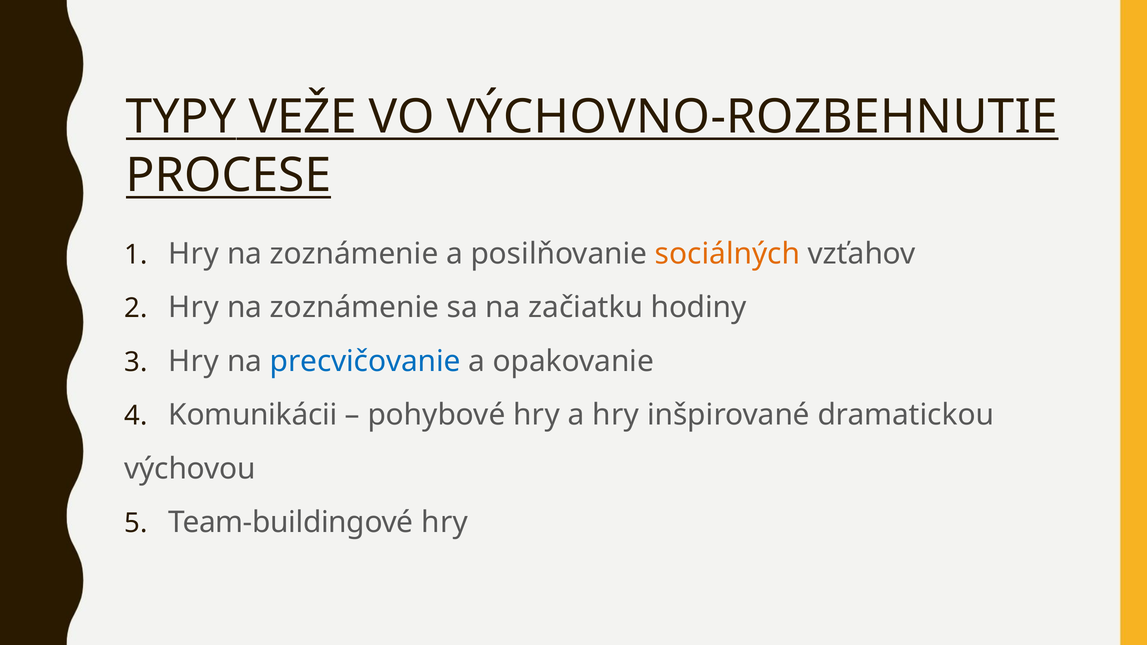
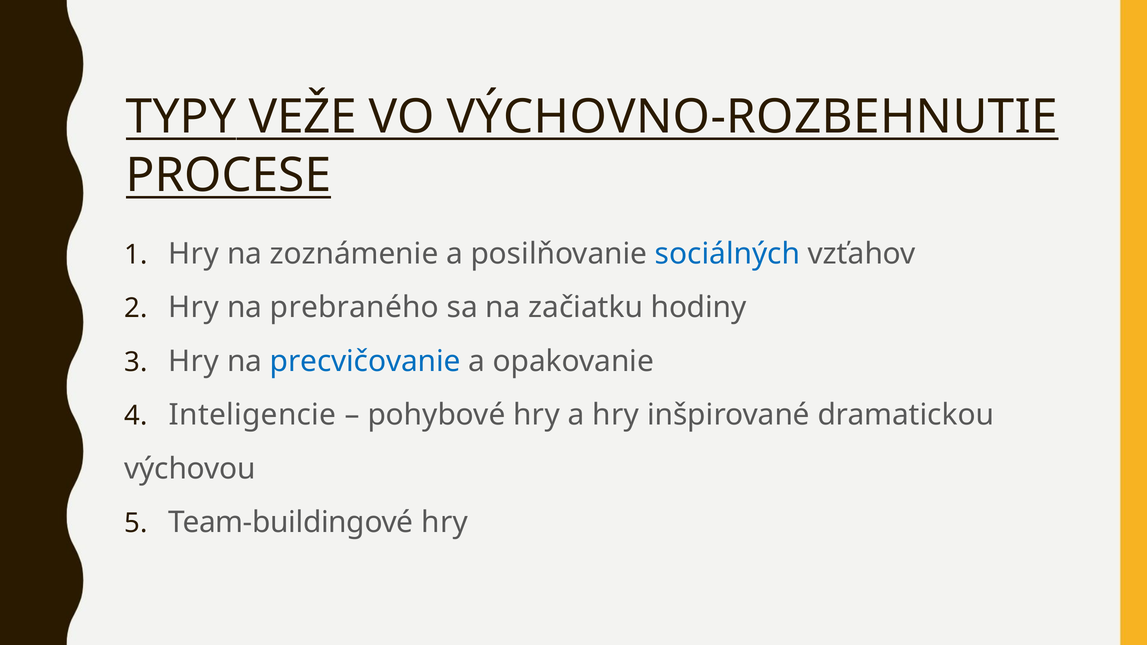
sociálných colour: orange -> blue (728, 254)
2 Hry na zoznámenie: zoznámenie -> prebraného (354, 308)
Komunikácii: Komunikácii -> Inteligencie (253, 415)
